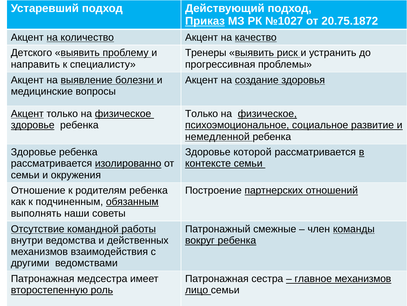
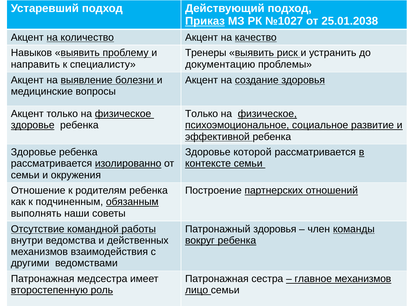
20.75.1872: 20.75.1872 -> 25.01.2038 (350, 21)
Детского: Детского -> Навыков (31, 53)
прогрессивная: прогрессивная -> документацию (220, 64)
Акцент underline: present -> none (27, 114)
немедленной: немедленной -> эффективной (217, 136)
Патронажный смежные: смежные -> здоровья (275, 228)
